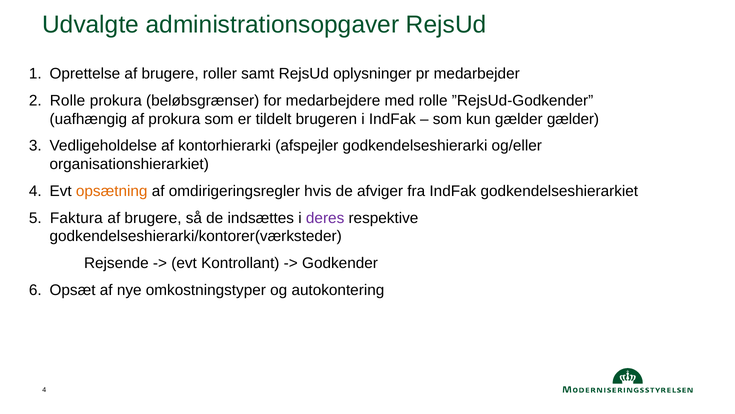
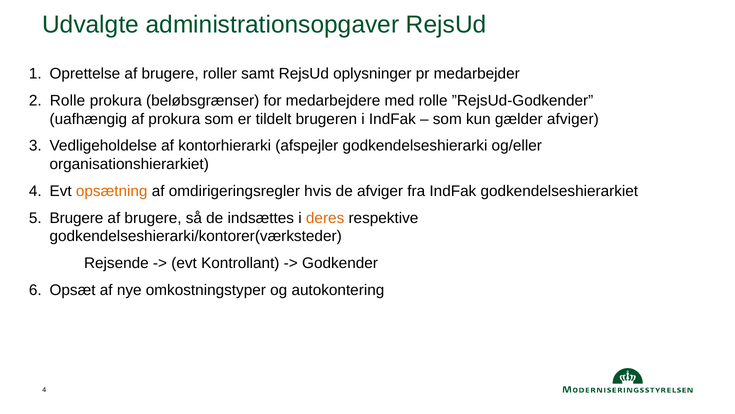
gælder gælder: gælder -> afviger (573, 119)
Faktura: Faktura -> Brugere (76, 218)
deres colour: purple -> orange (325, 218)
